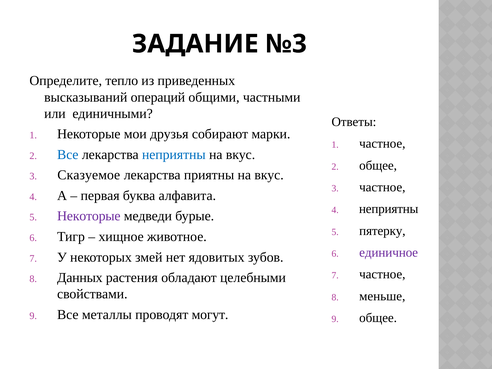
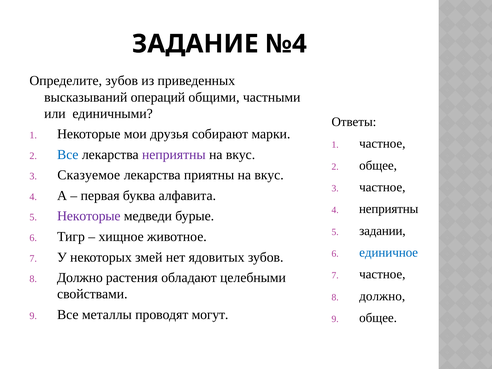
№3: №3 -> №4 (286, 44)
Определите тепло: тепло -> зубов (122, 81)
неприятны colour: blue -> purple (174, 155)
пятерку: пятерку -> задании (382, 231)
единичное colour: purple -> blue (389, 253)
Данных: Данных -> Должно (80, 278)
меньше: меньше -> должно (382, 296)
